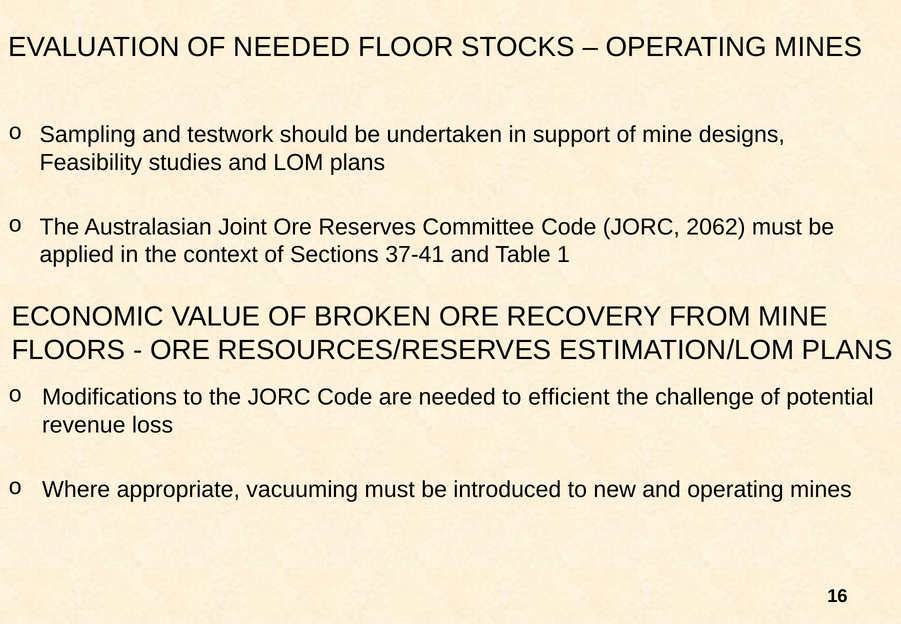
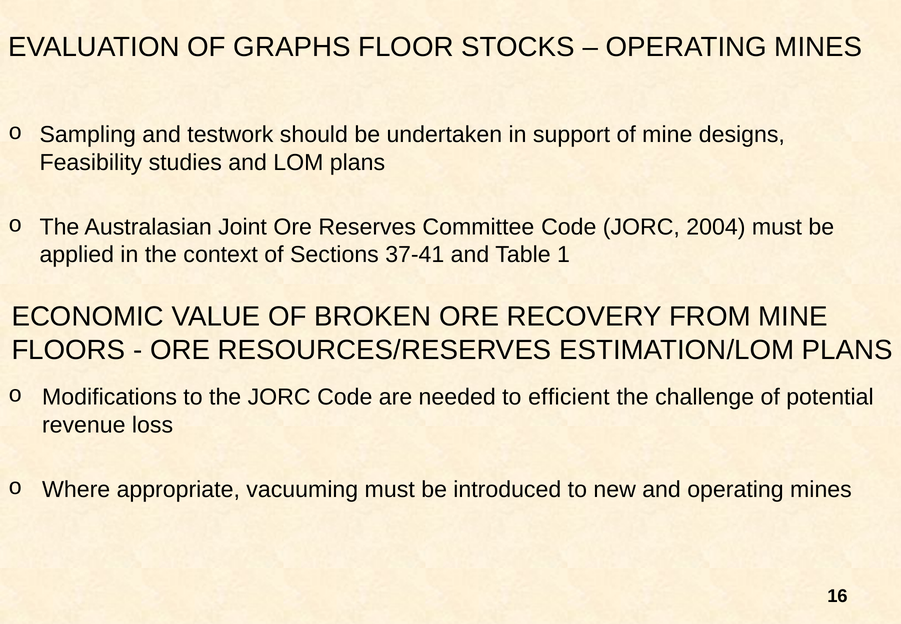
OF NEEDED: NEEDED -> GRAPHS (292, 47)
2062: 2062 -> 2004 (716, 227)
